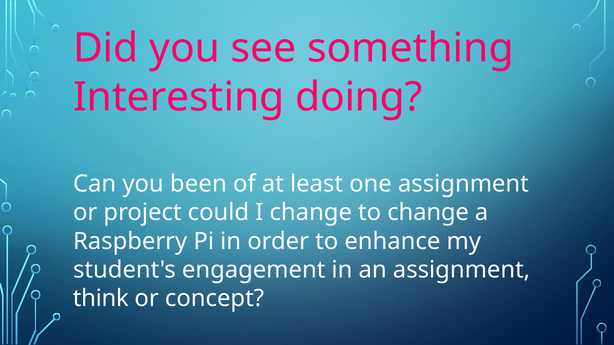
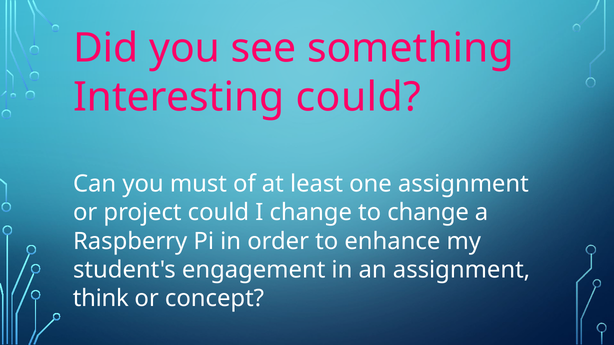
Interesting doing: doing -> could (358, 97)
been: been -> must (198, 184)
